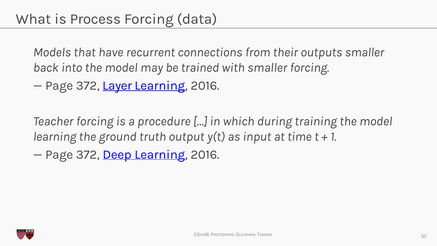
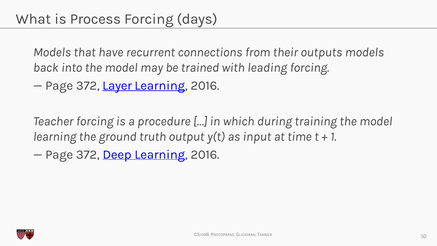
data: data -> days (197, 19)
outputs smaller: smaller -> models (364, 52)
with smaller: smaller -> leading (267, 68)
